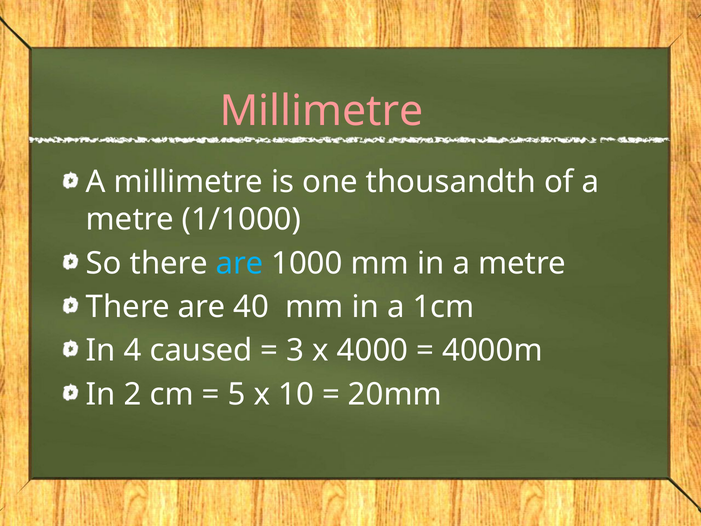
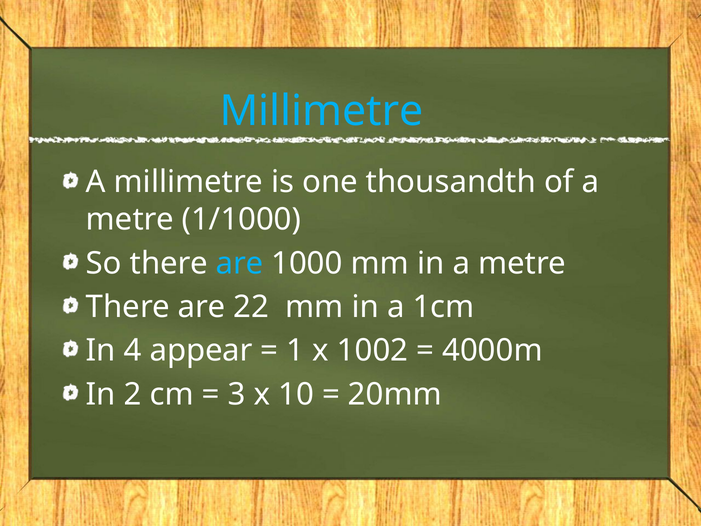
Millimetre colour: pink -> light blue (322, 111)
40: 40 -> 22 (251, 307)
caused: caused -> appear (201, 350)
3: 3 -> 1 (295, 350)
4000: 4000 -> 1002 (373, 350)
5: 5 -> 3 (237, 394)
